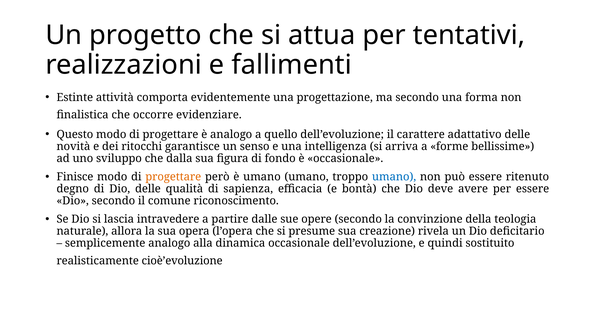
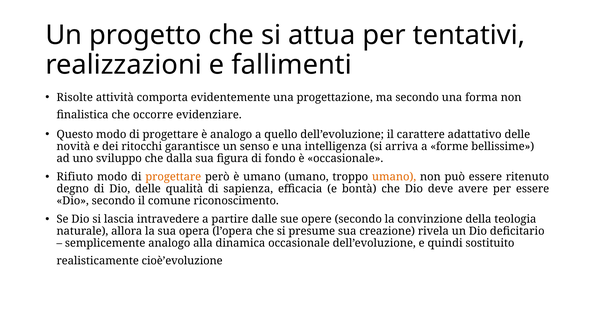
Estinte: Estinte -> Risolte (75, 97)
Finisce: Finisce -> Rifiuto (75, 177)
umano colour: blue -> orange (394, 177)
